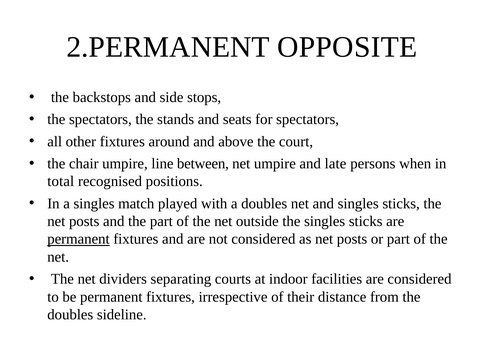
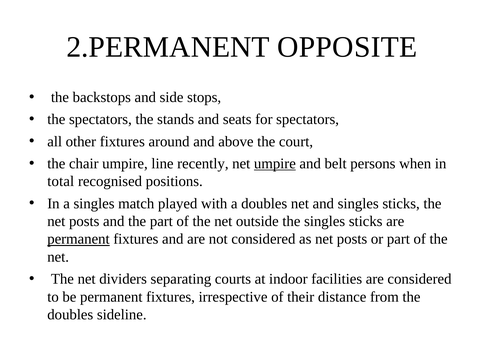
between: between -> recently (203, 164)
umpire underline: none -> present (275, 164)
late: late -> belt (336, 164)
